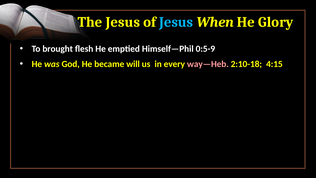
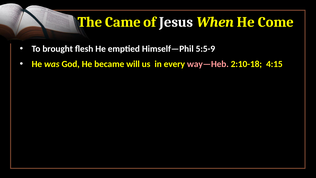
The Jesus: Jesus -> Came (123, 22)
Jesus colour: light blue -> white (176, 22)
Glory: Glory -> Come (276, 22)
0:5-9: 0:5-9 -> 5:5-9 (205, 49)
